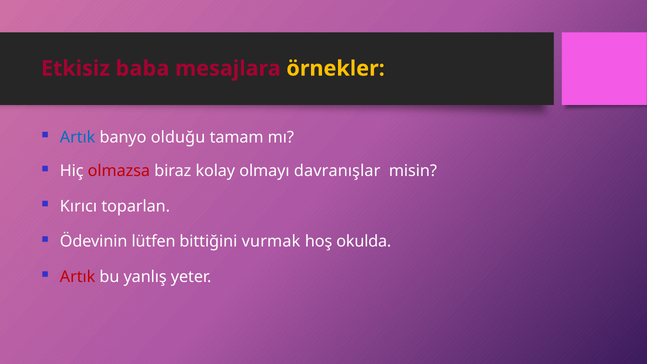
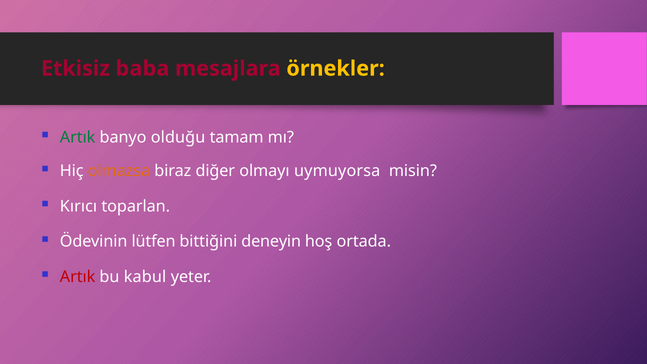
Artık colour: blue -> green (78, 137)
olmazsa colour: red -> orange (119, 171)
kolay: kolay -> diğer (215, 171)
davranışlar: davranışlar -> uymuyorsa (337, 171)
vurmak: vurmak -> deneyin (271, 241)
okulda: okulda -> ortada (364, 241)
yanlış: yanlış -> kabul (145, 277)
